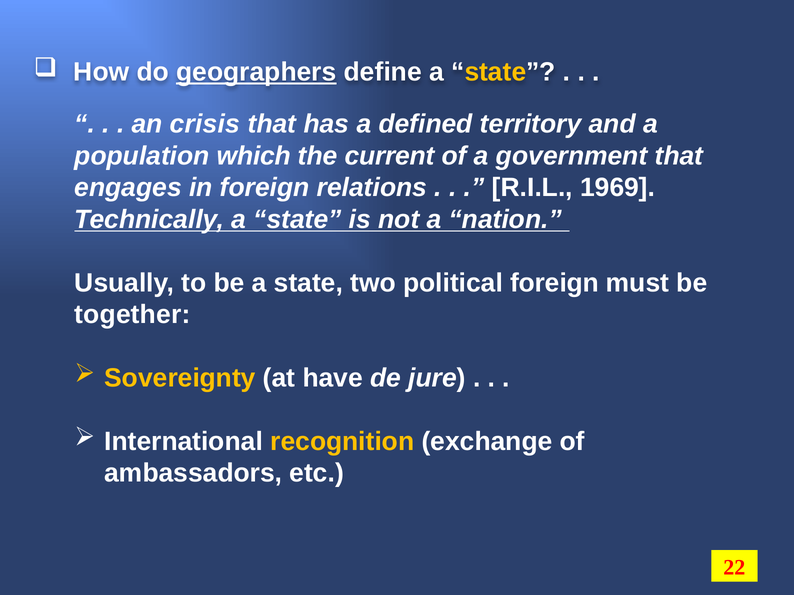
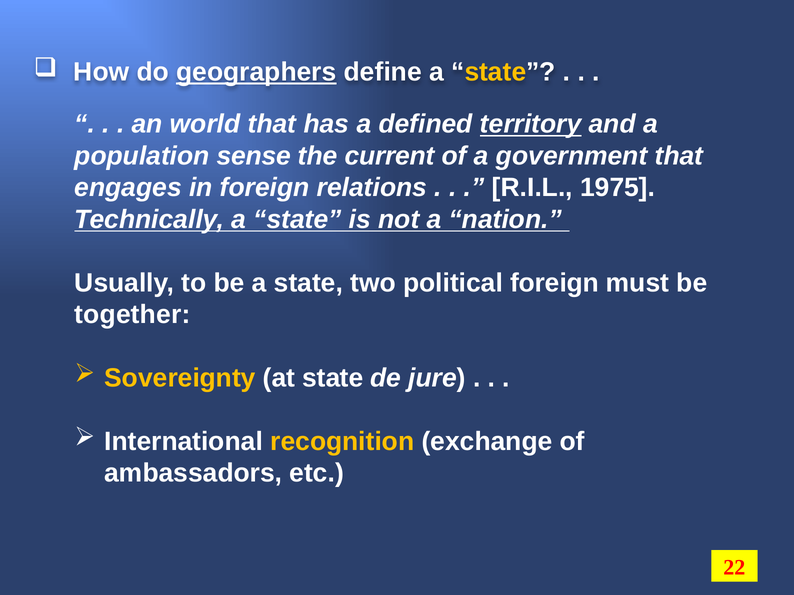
crisis: crisis -> world (205, 124)
territory underline: none -> present (531, 124)
which: which -> sense (254, 156)
1969: 1969 -> 1975 (618, 188)
at have: have -> state (333, 378)
